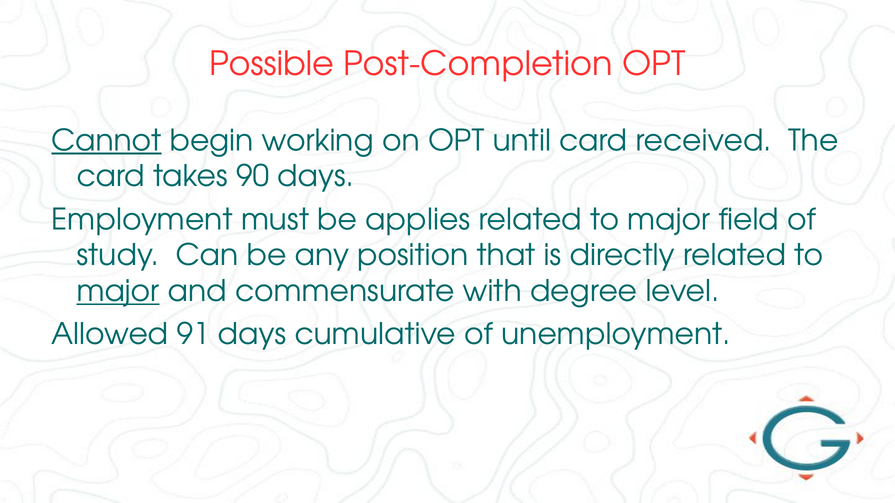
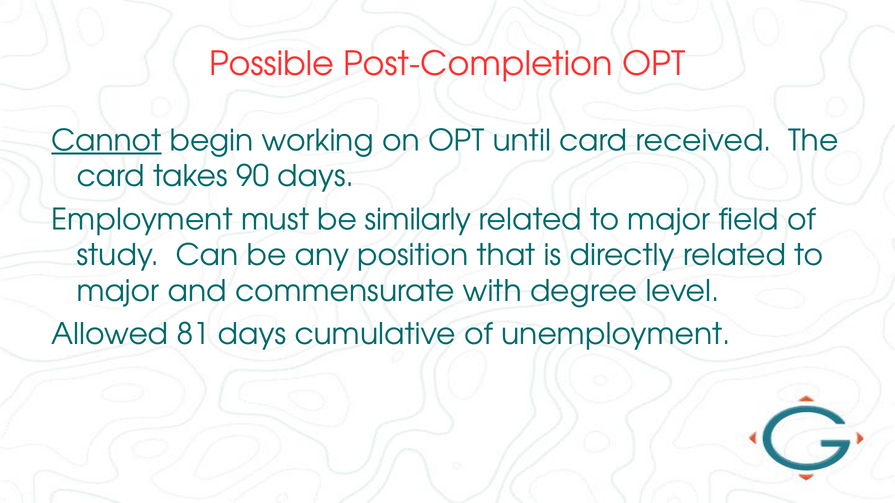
applies: applies -> similarly (418, 220)
major underline: present -> none (118, 292)
91: 91 -> 81 (193, 335)
